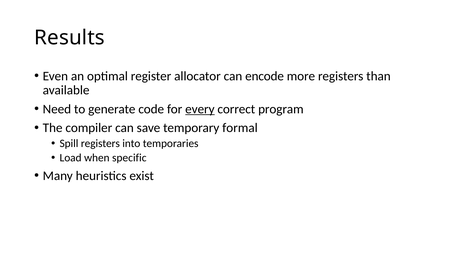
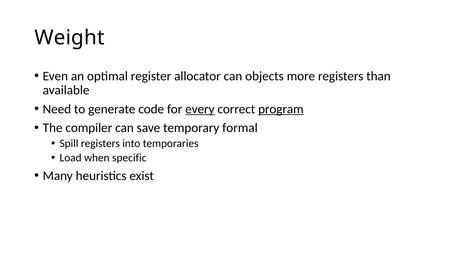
Results: Results -> Weight (70, 38)
encode: encode -> objects (265, 76)
program underline: none -> present (281, 109)
